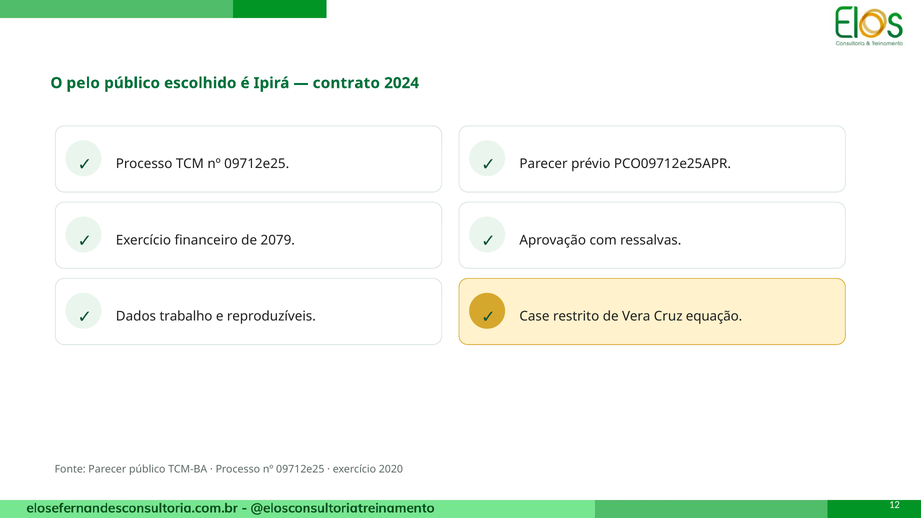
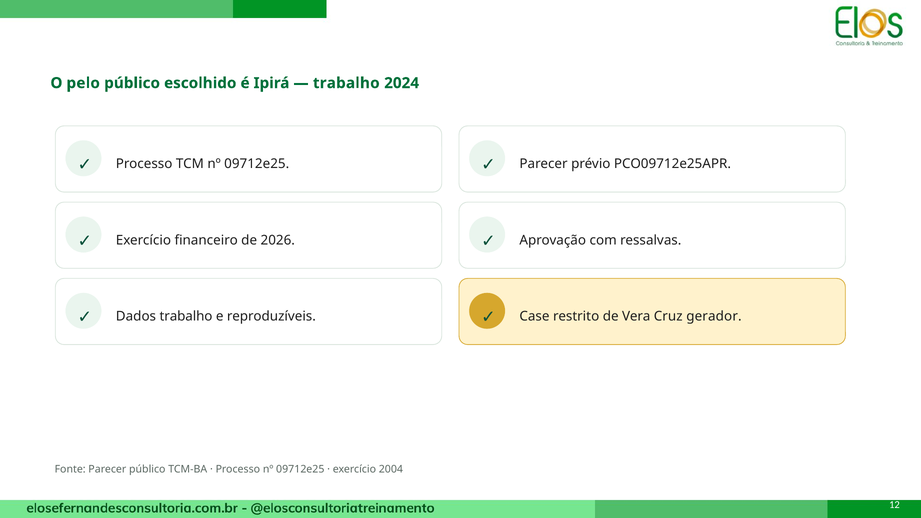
contrato: contrato -> trabalho (346, 83)
2079: 2079 -> 2026 (278, 240)
equação: equação -> gerador (714, 316)
2020: 2020 -> 2004 (391, 469)
